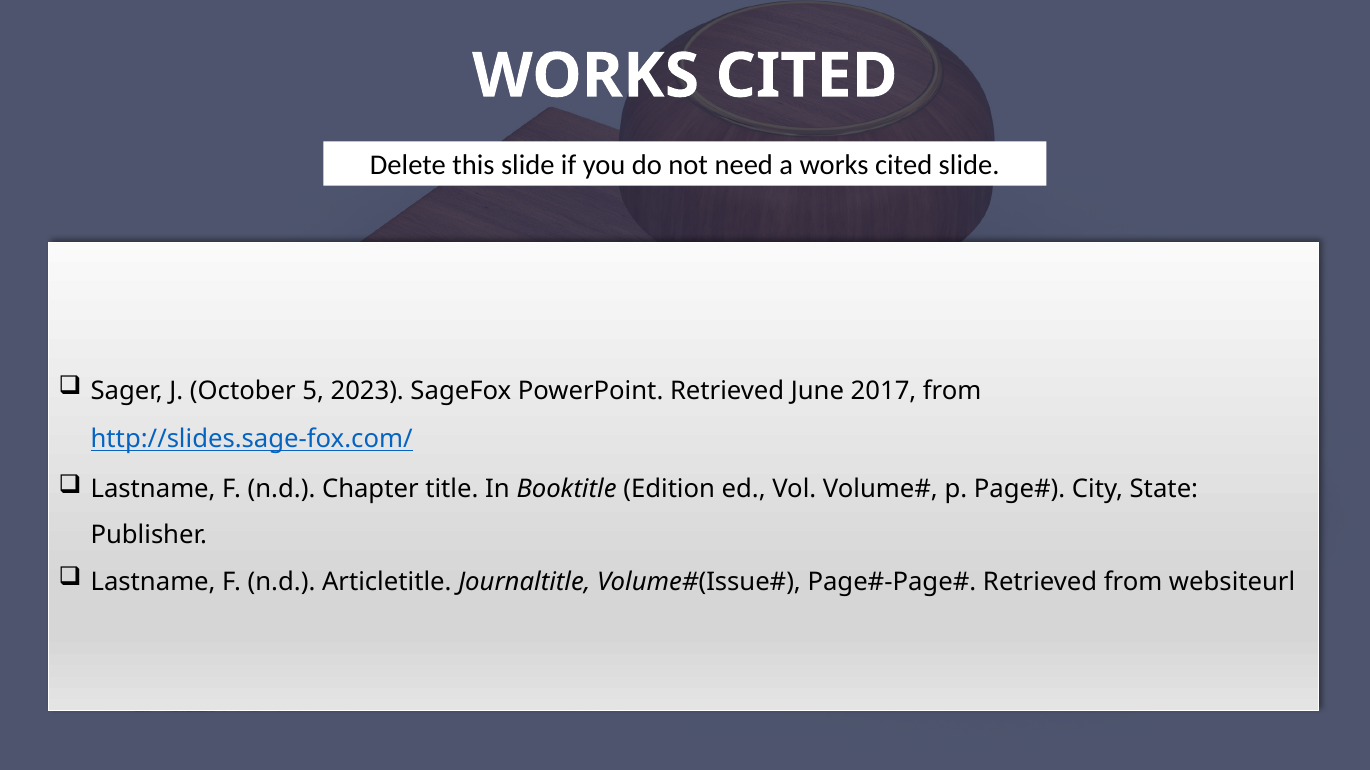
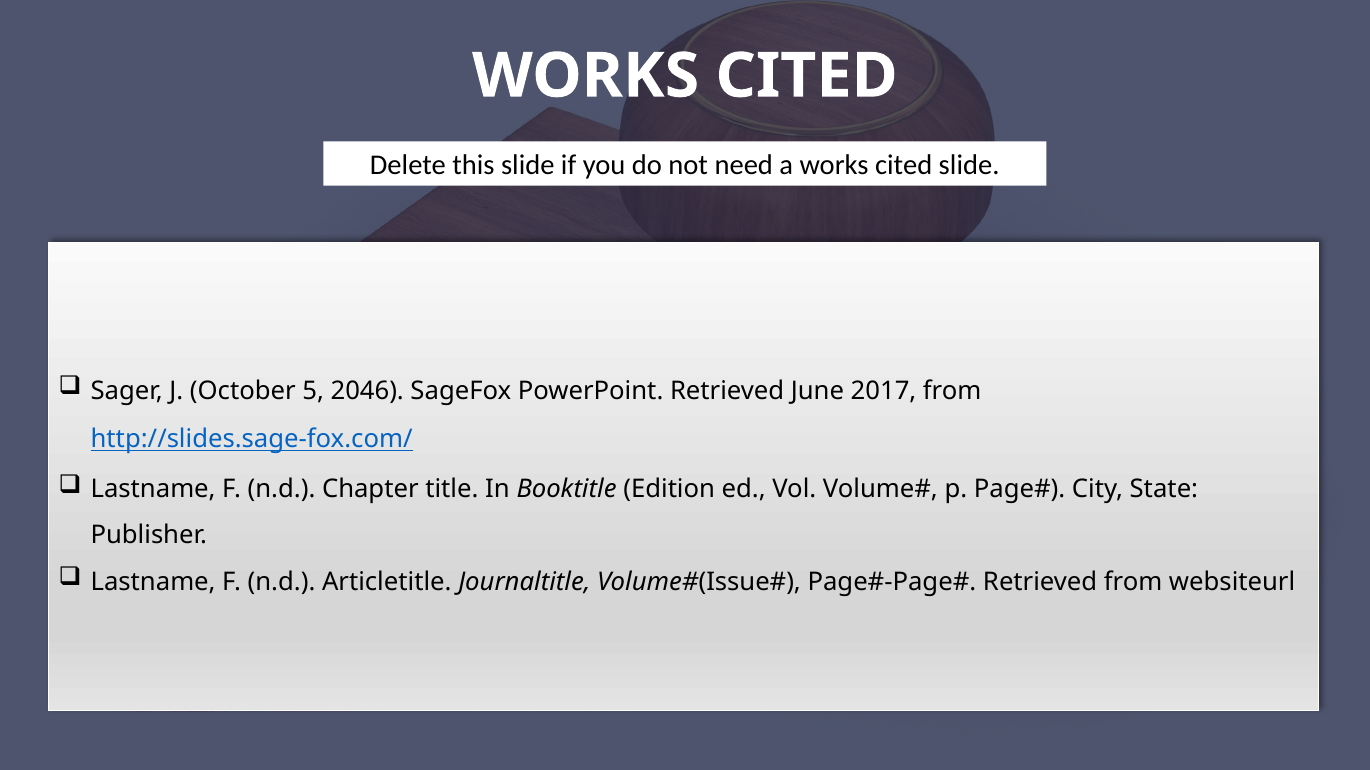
2023: 2023 -> 2046 (367, 391)
